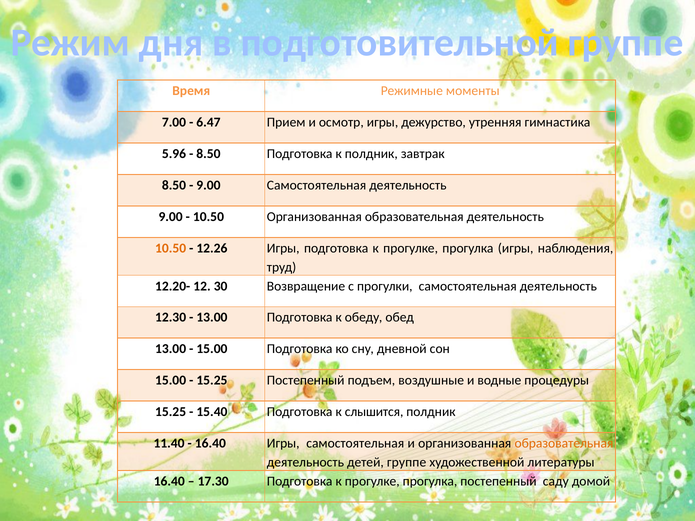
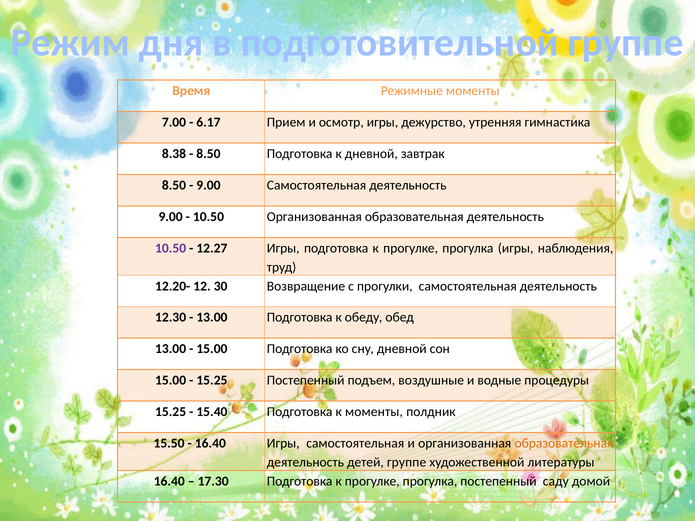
6.47: 6.47 -> 6.17 (208, 122)
5.96: 5.96 -> 8.38 (174, 154)
к полдник: полдник -> дневной (371, 154)
10.50 colour: orange -> purple (171, 248)
12.26: 12.26 -> 12.27 (212, 248)
к слышится: слышится -> моменты (374, 412)
11.40: 11.40 -> 15.50 (169, 444)
